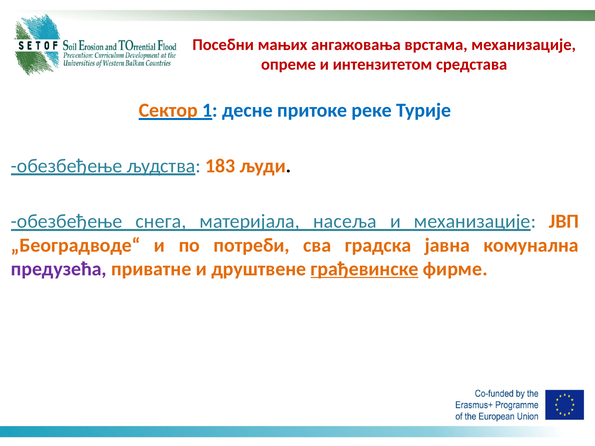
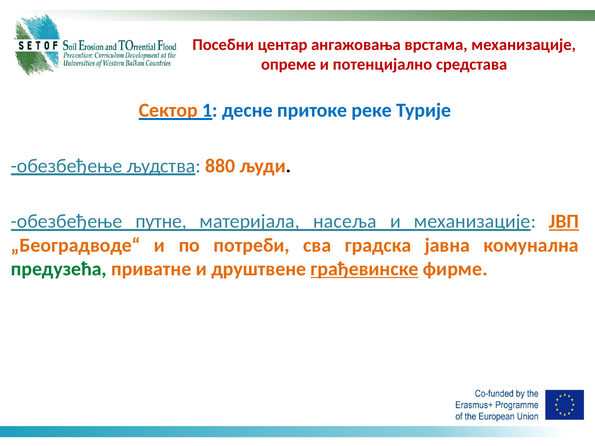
мањих: мањих -> центар (283, 45)
интензитетом: интензитетом -> потенцијално (382, 64)
183: 183 -> 880 (220, 166)
снега: снега -> путне (161, 222)
ЈВП underline: none -> present (564, 222)
предузећа colour: purple -> green (59, 269)
